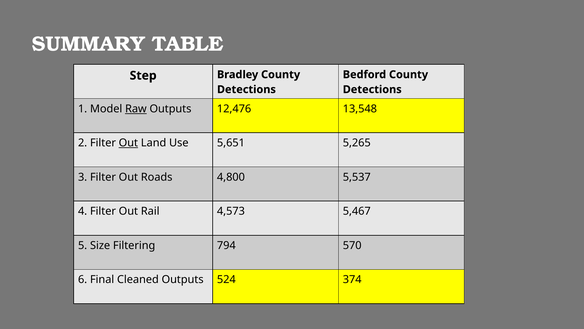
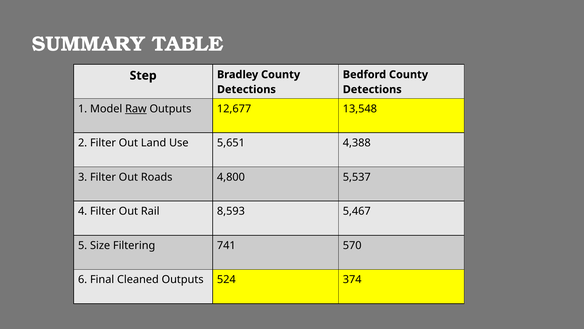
12,476: 12,476 -> 12,677 (234, 109)
Out underline: present -> none (128, 143)
5,265: 5,265 -> 4,388 (357, 143)
4,573: 4,573 -> 8,593 (231, 211)
794: 794 -> 741 (226, 245)
